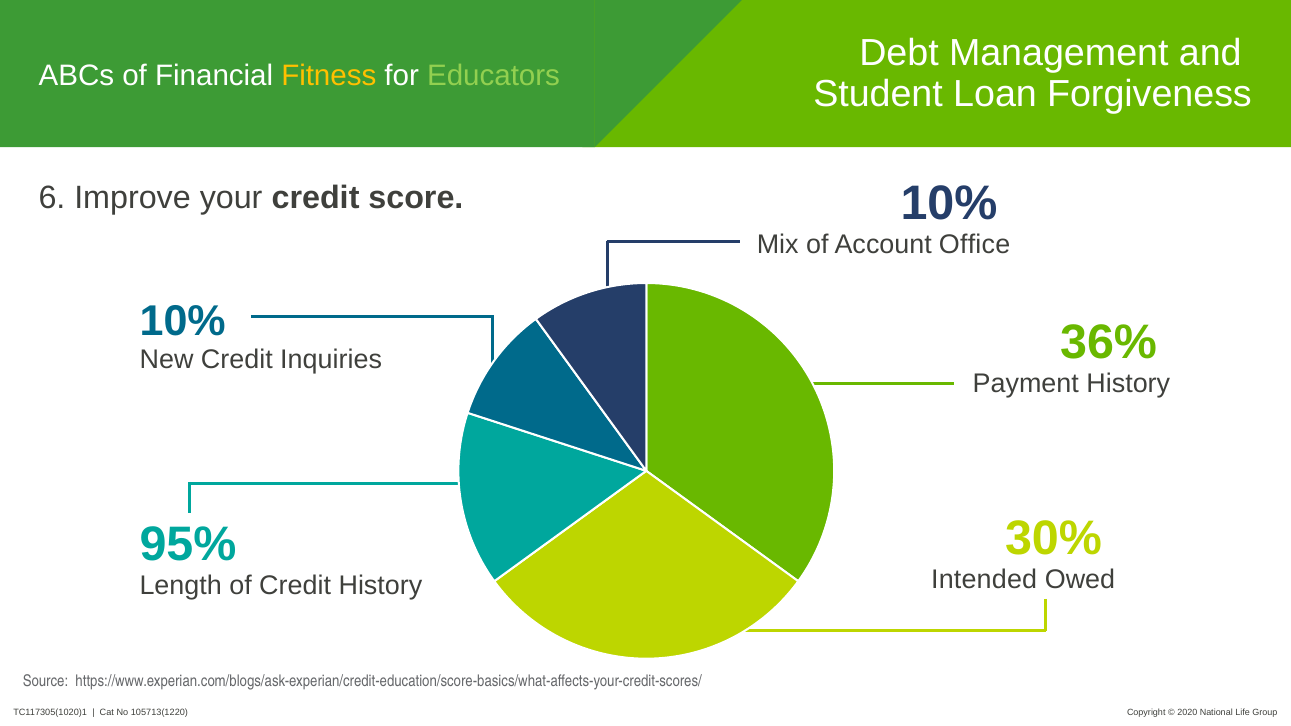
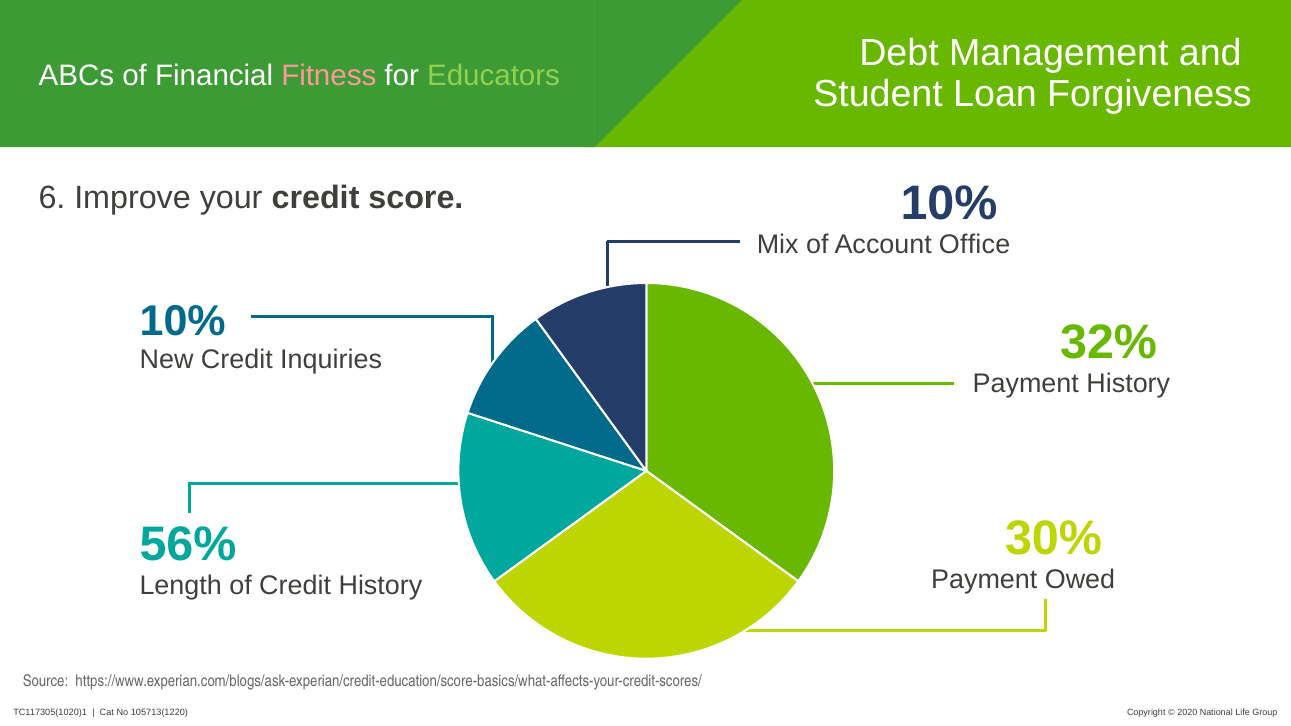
Fitness colour: yellow -> pink (329, 76)
36%: 36% -> 32% (1109, 342)
95%: 95% -> 56% (188, 545)
Intended: Intended -> Payment (984, 580)
